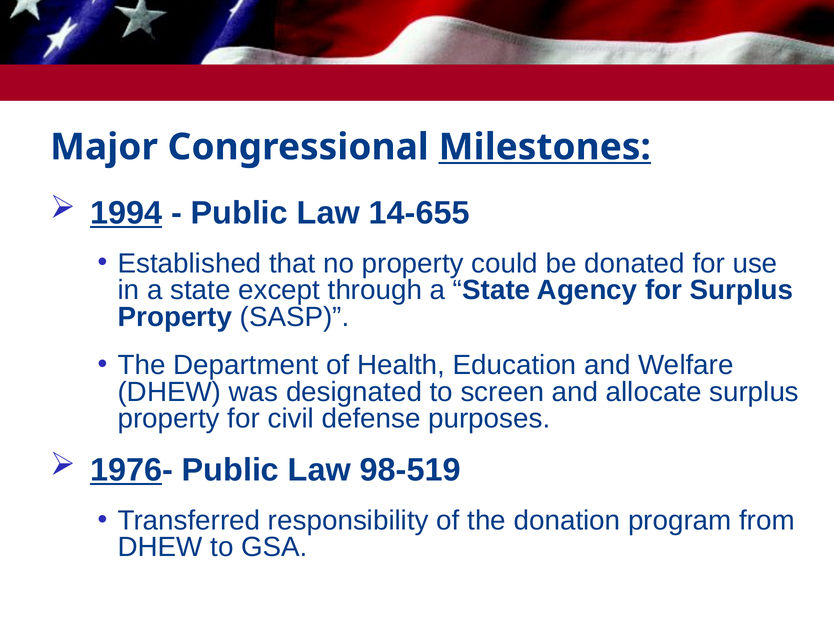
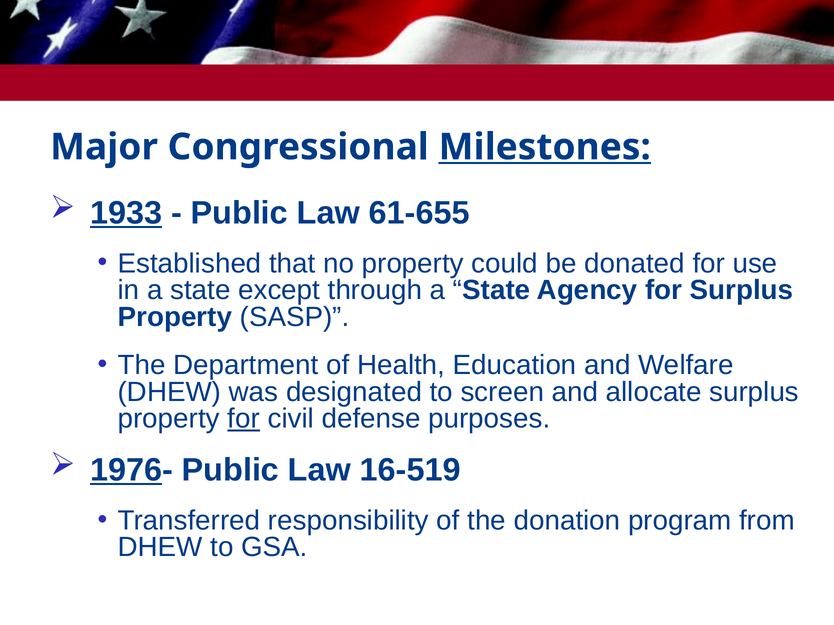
1994: 1994 -> 1933 (126, 213)
14-655: 14-655 -> 61-655 (419, 213)
for underline: none -> present (244, 419)
98-519: 98-519 -> 16-519 (410, 470)
